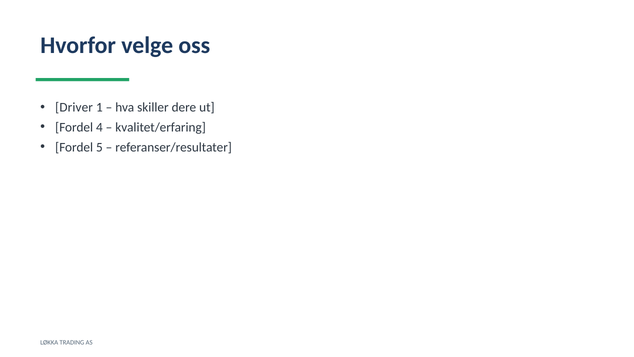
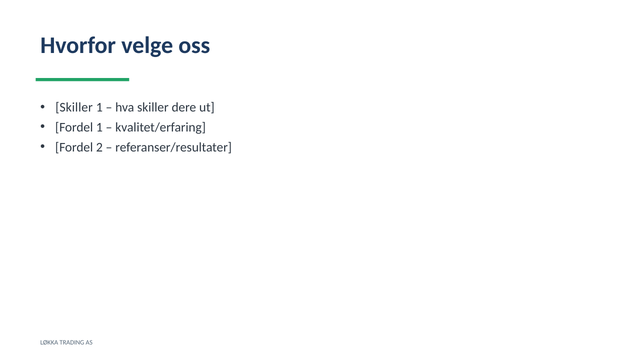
Driver: Driver -> Skiller (74, 107)
Fordel 4: 4 -> 1 (99, 127)
5: 5 -> 2 (99, 147)
